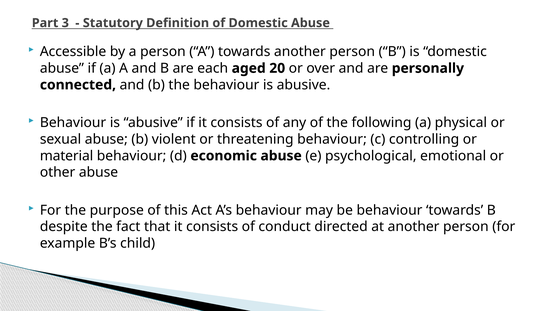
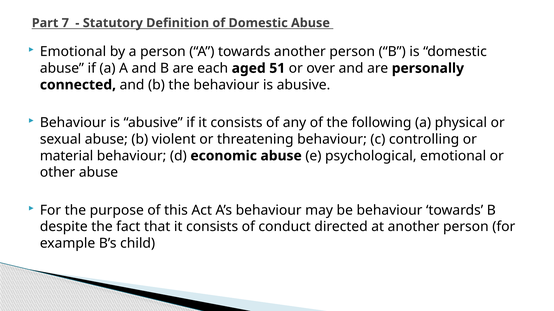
3: 3 -> 7 (65, 23)
Accessible: Accessible -> Emotional (73, 52)
20: 20 -> 51 (277, 68)
